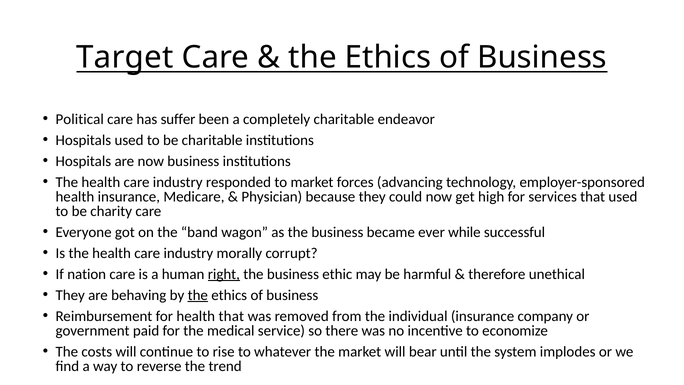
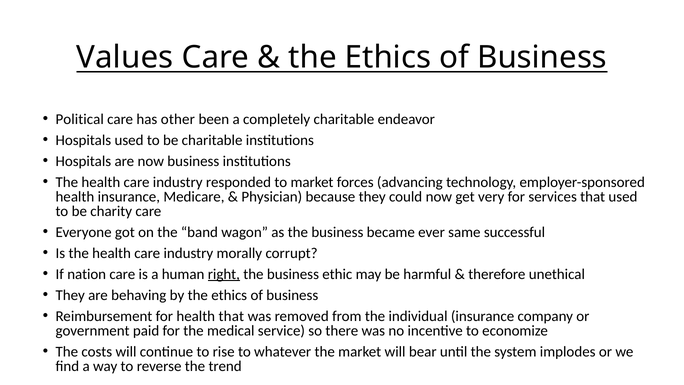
Target: Target -> Values (125, 57)
suffer: suffer -> other (178, 119)
high: high -> very (491, 197)
while: while -> same (464, 232)
the underline: present -> none (198, 295)
